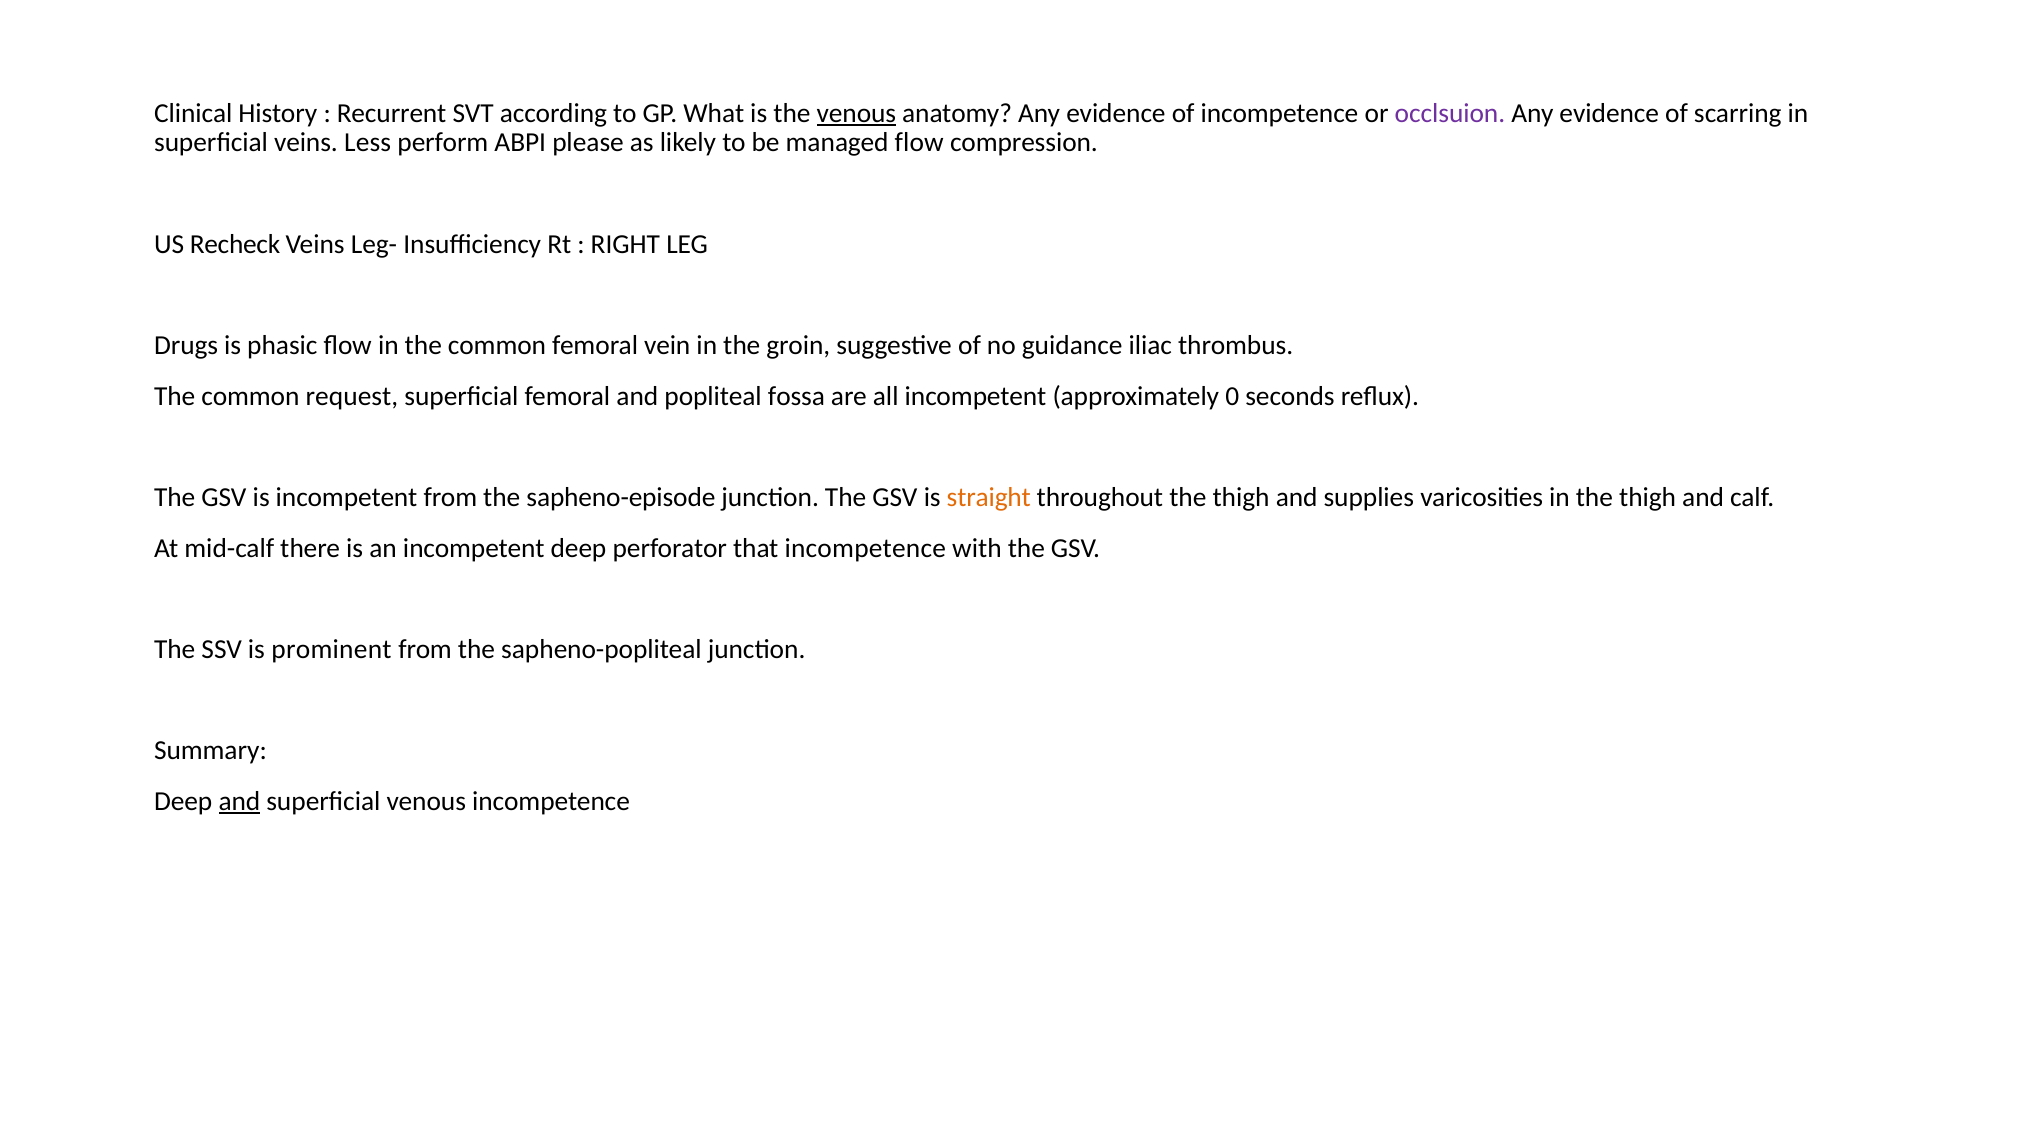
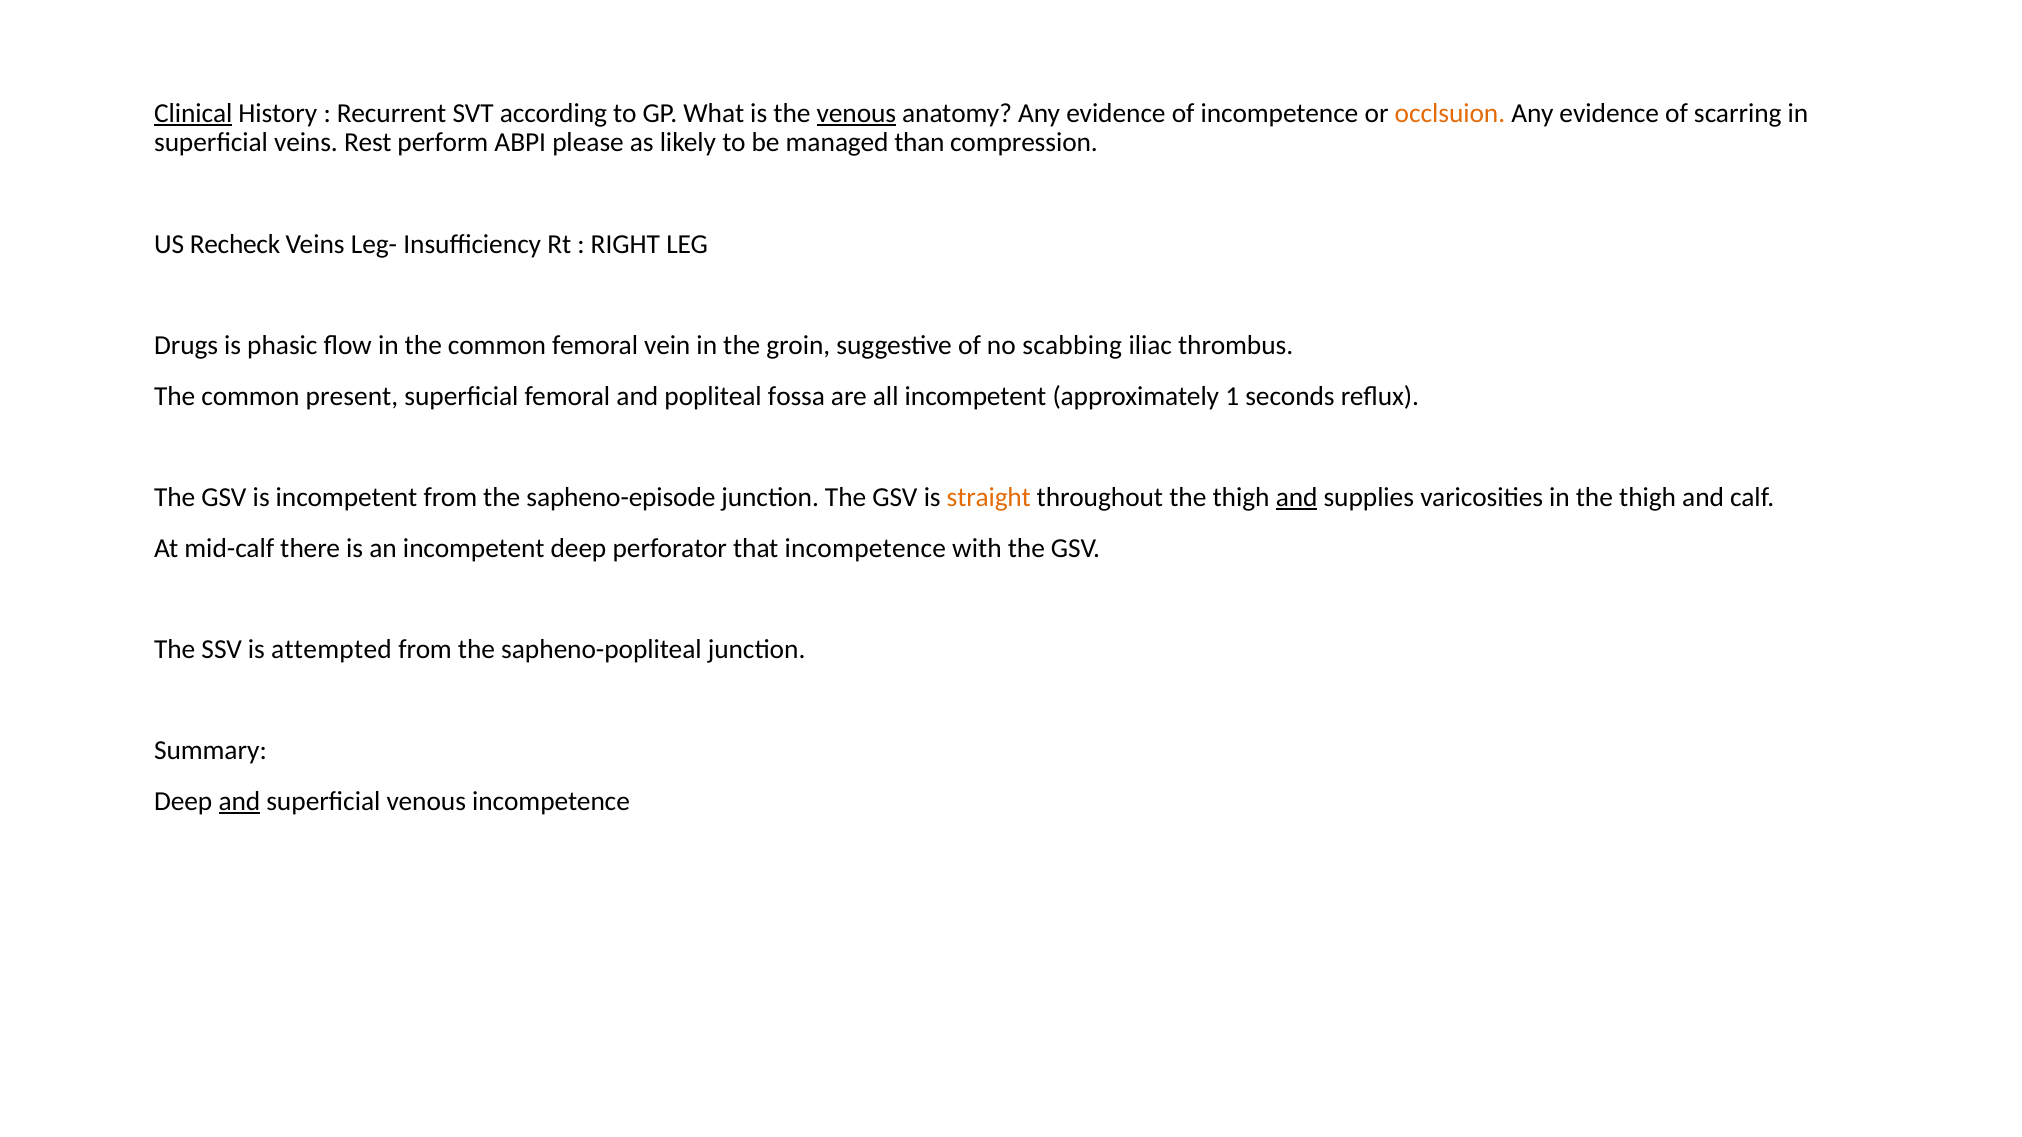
Clinical underline: none -> present (193, 113)
occlsuion colour: purple -> orange (1450, 113)
Less: Less -> Rest (368, 143)
managed flow: flow -> than (919, 143)
guidance: guidance -> scabbing (1072, 345)
request: request -> present (352, 396)
0: 0 -> 1 (1232, 396)
and underline: none -> present (1297, 497)
prominent: prominent -> attempted (331, 649)
